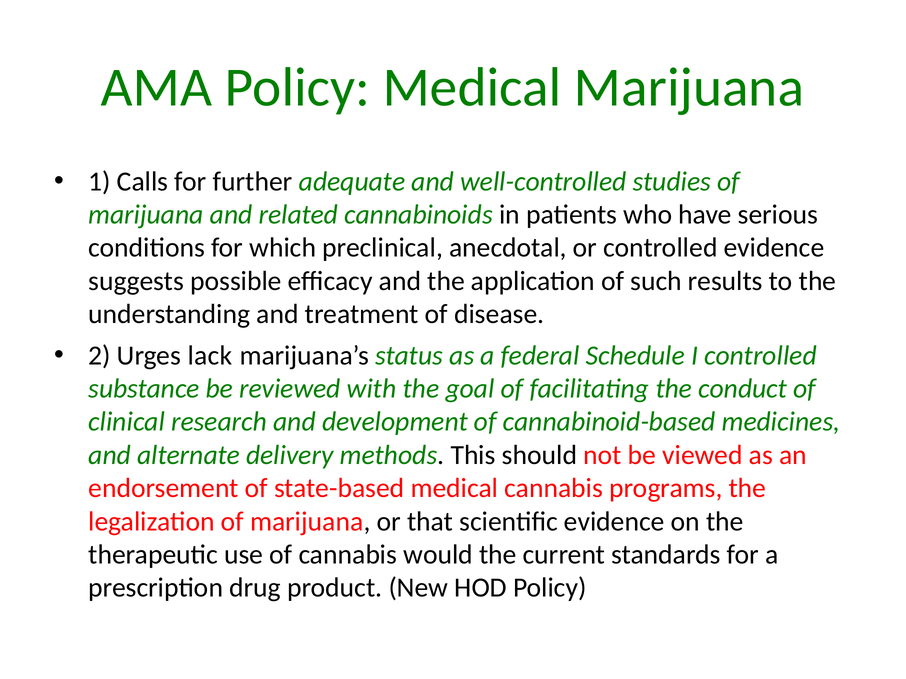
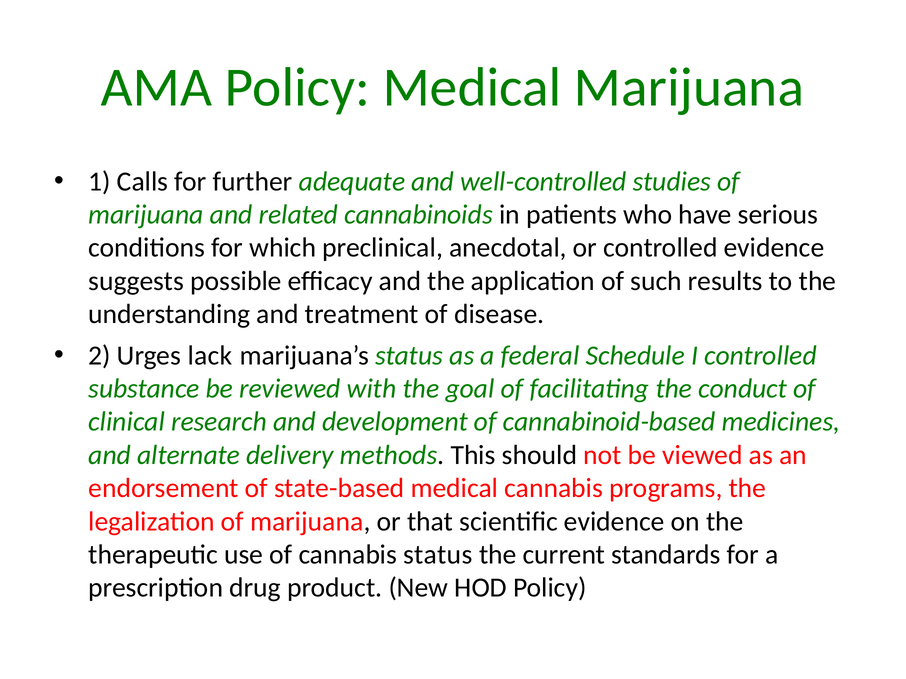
cannabis would: would -> status (438, 555)
